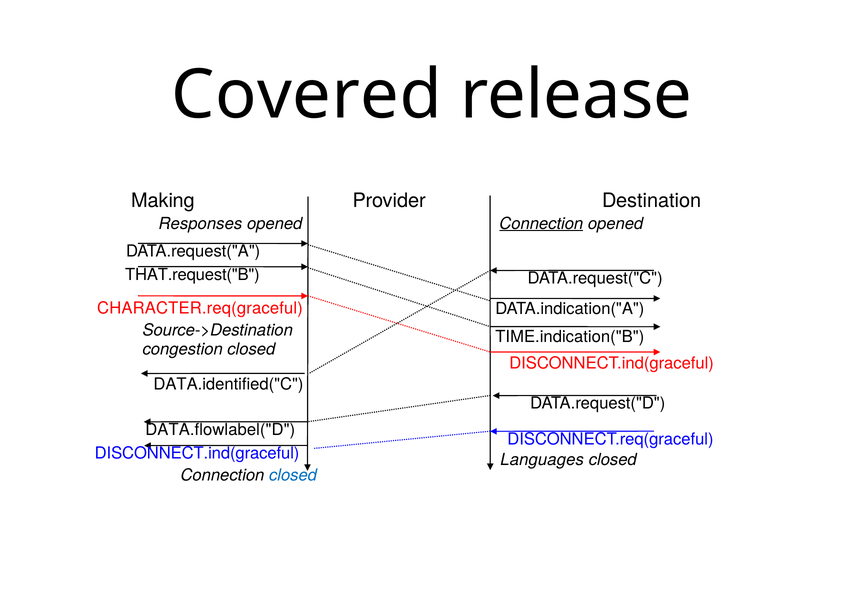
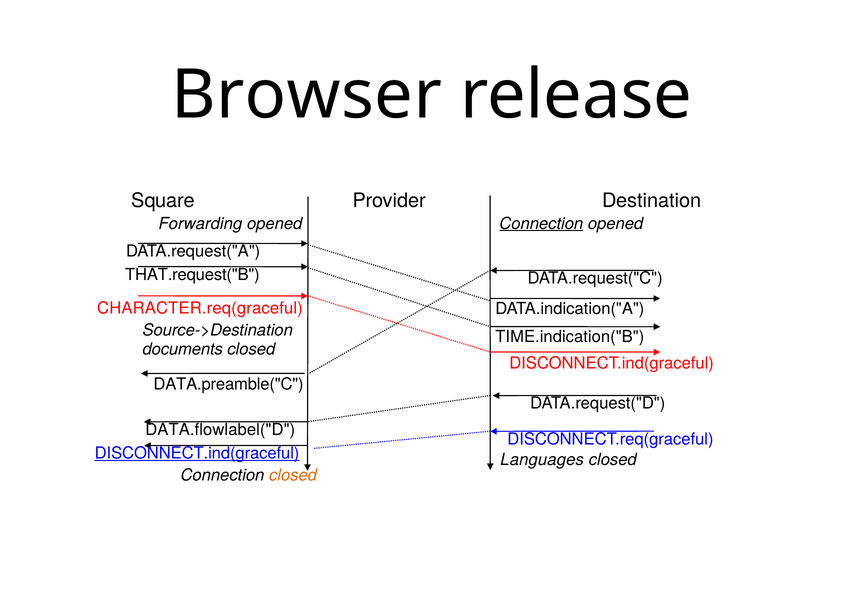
Covered: Covered -> Browser (307, 95)
Making: Making -> Square (163, 201)
Responses: Responses -> Forwarding (200, 224)
congestion: congestion -> documents (183, 350)
DATA.identified("C: DATA.identified("C -> DATA.preamble("C (229, 384)
DISCONNECT.ind(graceful underline: none -> present (197, 453)
closed colour: blue -> orange (293, 475)
